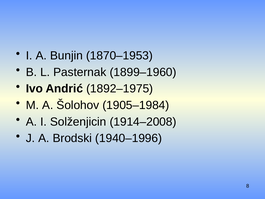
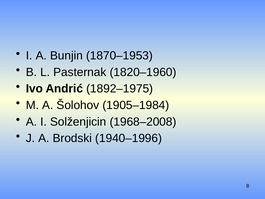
1899–1960: 1899–1960 -> 1820–1960 (143, 72)
1914‒2008: 1914‒2008 -> 1968‒2008 (143, 122)
